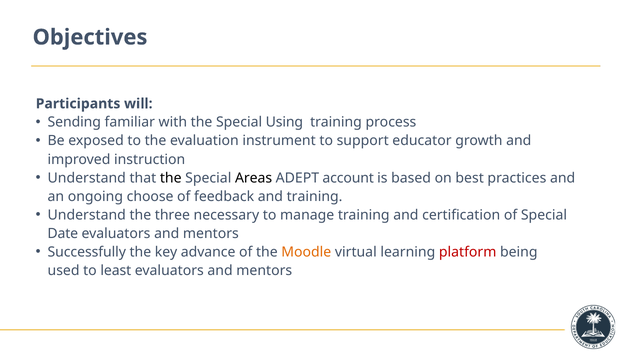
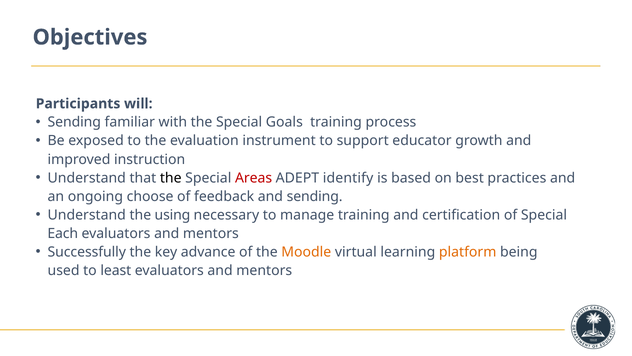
Using: Using -> Goals (284, 122)
Areas colour: black -> red (254, 178)
account: account -> identify (348, 178)
and training: training -> sending (315, 196)
three: three -> using (172, 215)
Date: Date -> Each (63, 233)
platform colour: red -> orange (468, 252)
